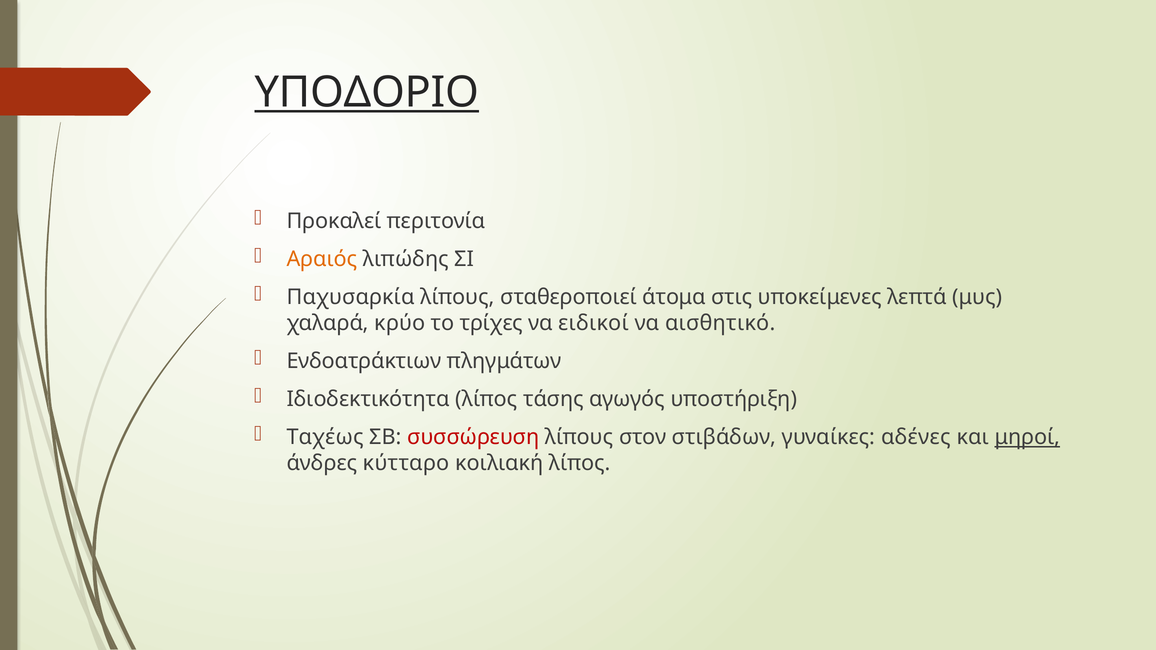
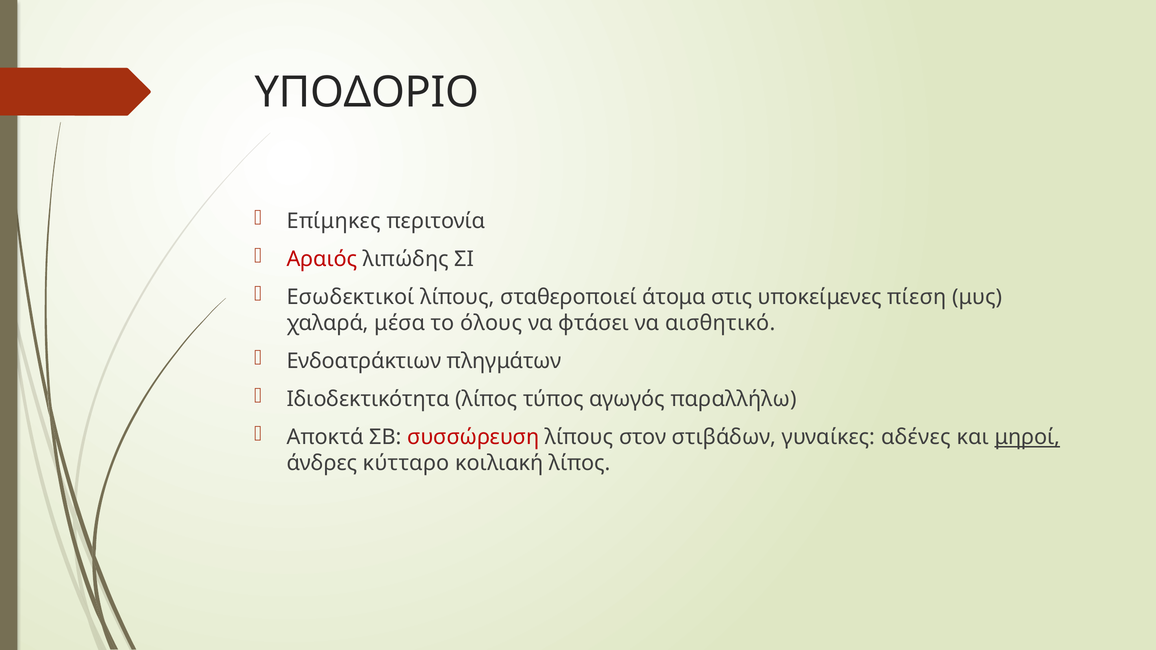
ΥΠΟΔΟΡΙΟ underline: present -> none (367, 93)
Προκαλεί: Προκαλεί -> Επίμηκες (334, 221)
Αραιός colour: orange -> red (322, 259)
Παχυσαρκία: Παχυσαρκία -> Εσωδεκτικοί (351, 297)
λεπτά: λεπτά -> πίεση (917, 297)
κρύο: κρύο -> μέσα (400, 323)
τρίχες: τρίχες -> όλους (491, 323)
ειδικοί: ειδικοί -> φτάσει (594, 323)
τάσης: τάσης -> τύπος (553, 399)
υποστήριξη: υποστήριξη -> παραλλήλω (734, 399)
Ταχέως: Ταχέως -> Αποκτά (325, 437)
